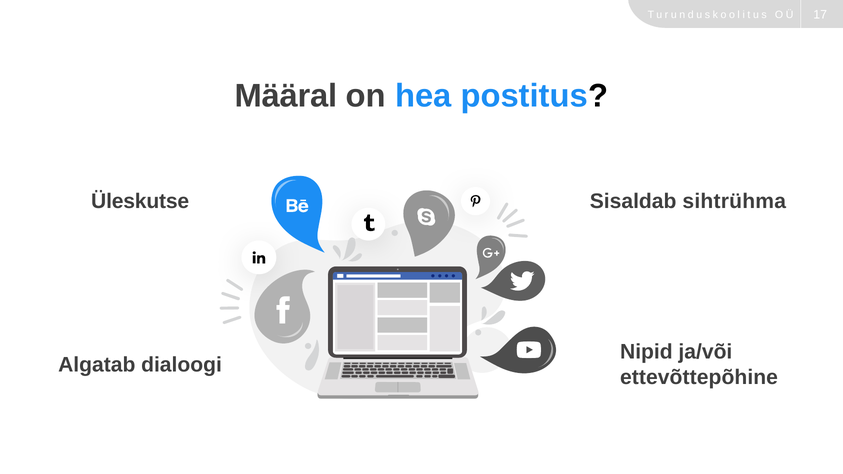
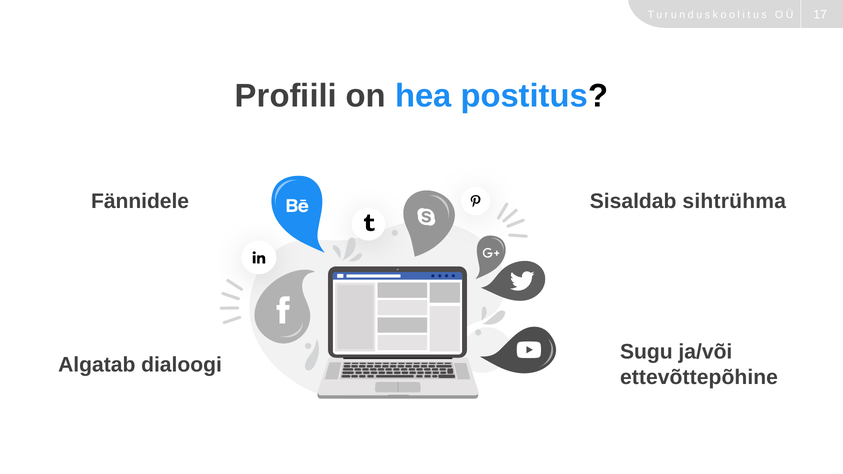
Määral: Määral -> Profiili (286, 96)
Üleskutse: Üleskutse -> Fännidele (140, 202)
Nipid: Nipid -> Sugu (646, 352)
